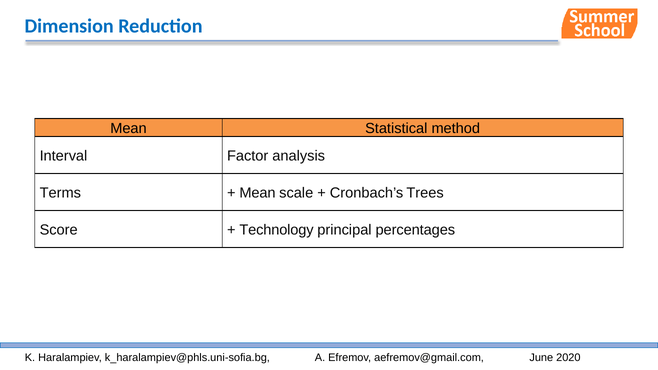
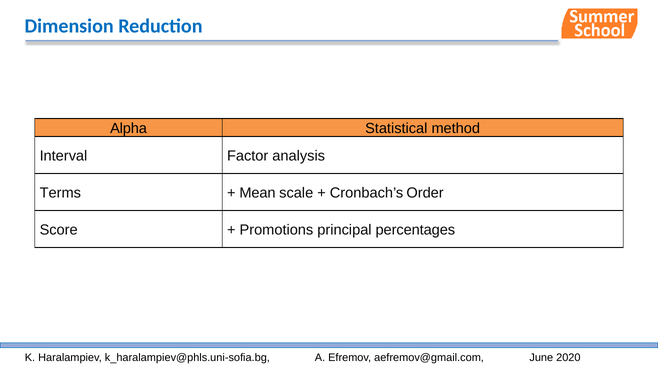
Mean: Mean -> Alpha (129, 128)
Trees: Trees -> Order (425, 193)
Technology: Technology -> Promotions (276, 230)
